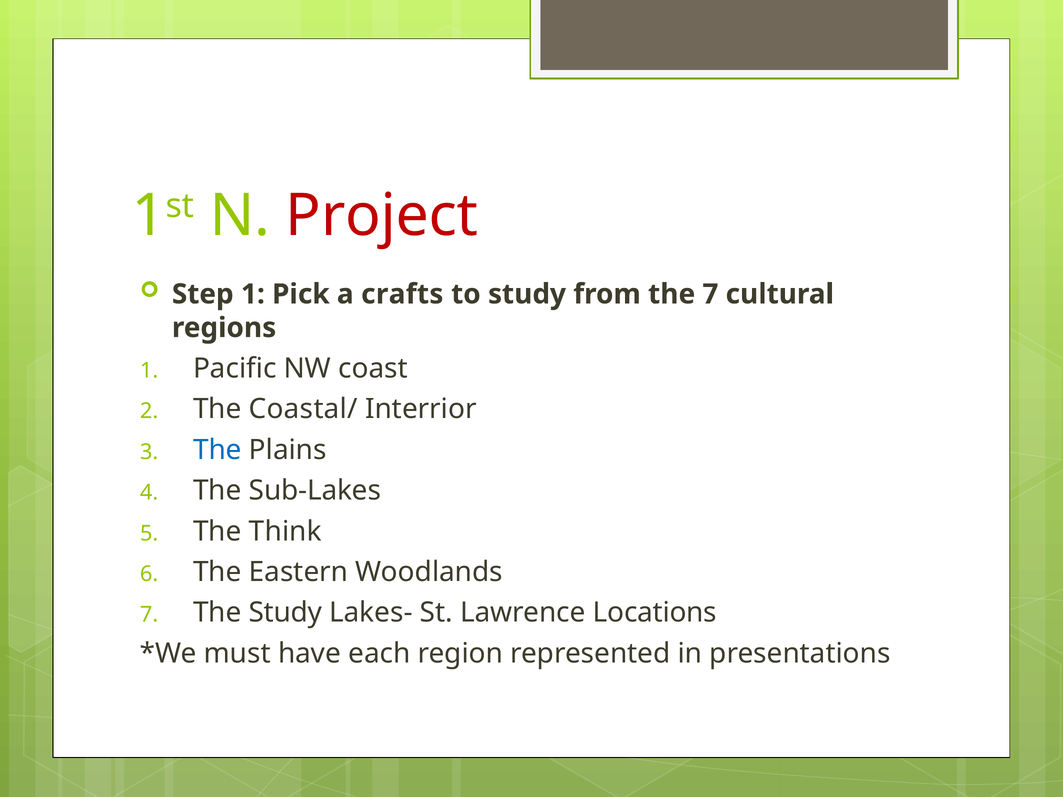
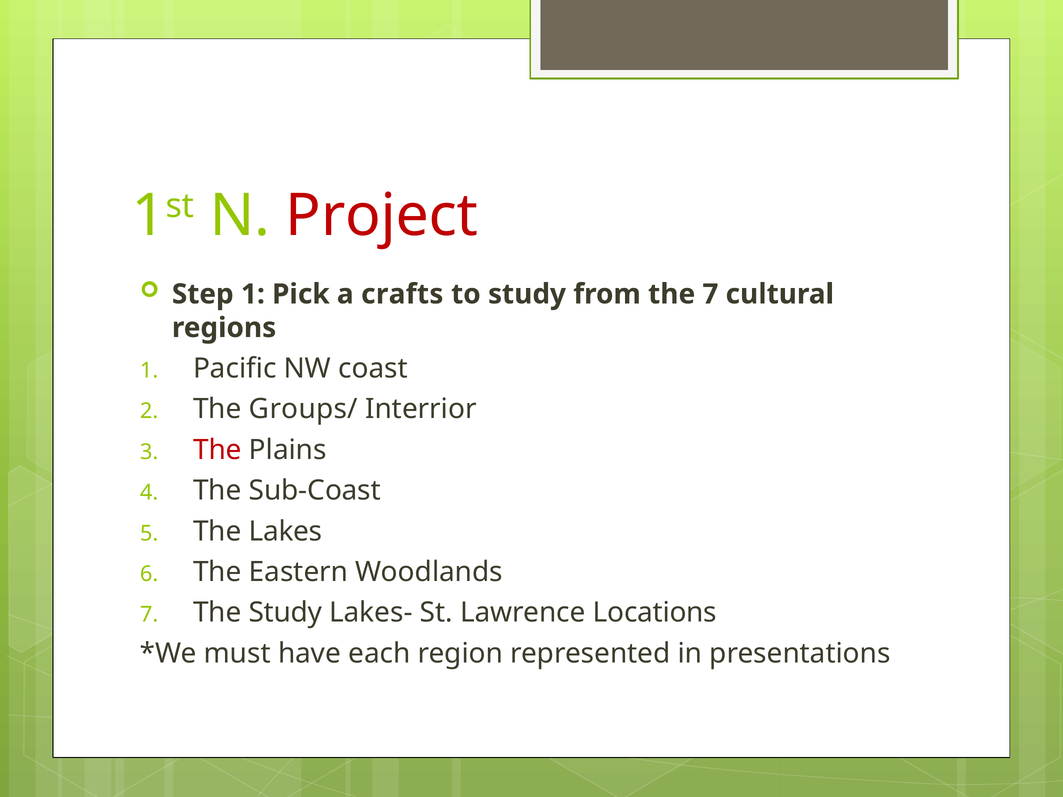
Coastal/: Coastal/ -> Groups/ (303, 409)
The colour: blue -> red (217, 450)
Sub-Lakes: Sub-Lakes -> Sub-Coast (315, 491)
Think: Think -> Lakes (286, 531)
